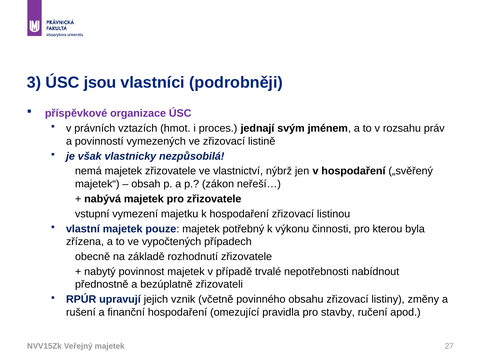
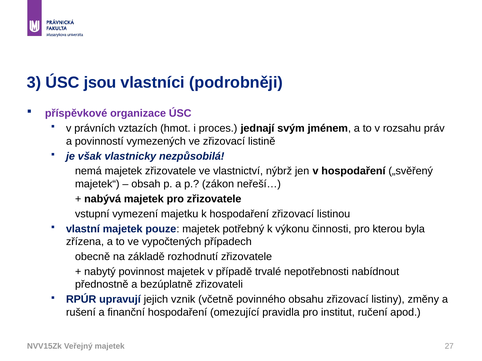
stavby: stavby -> institut (338, 313)
